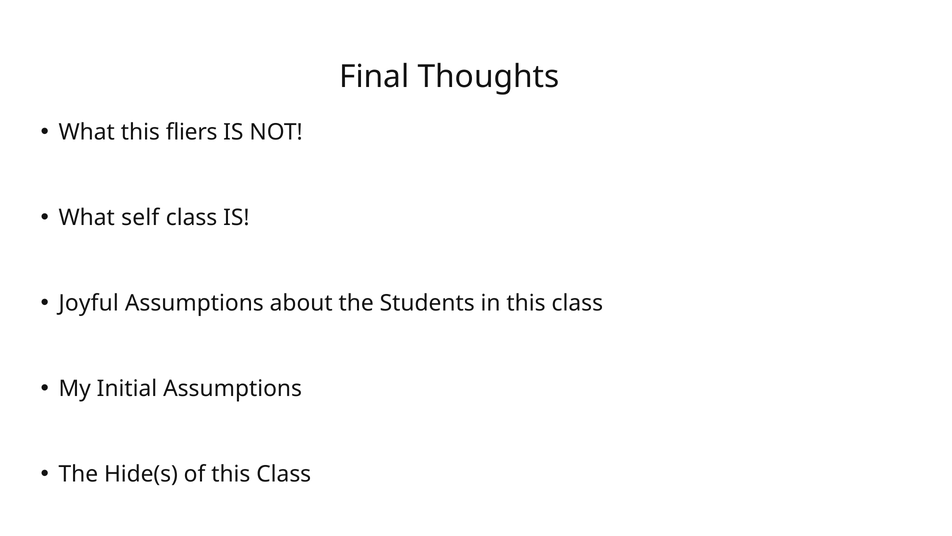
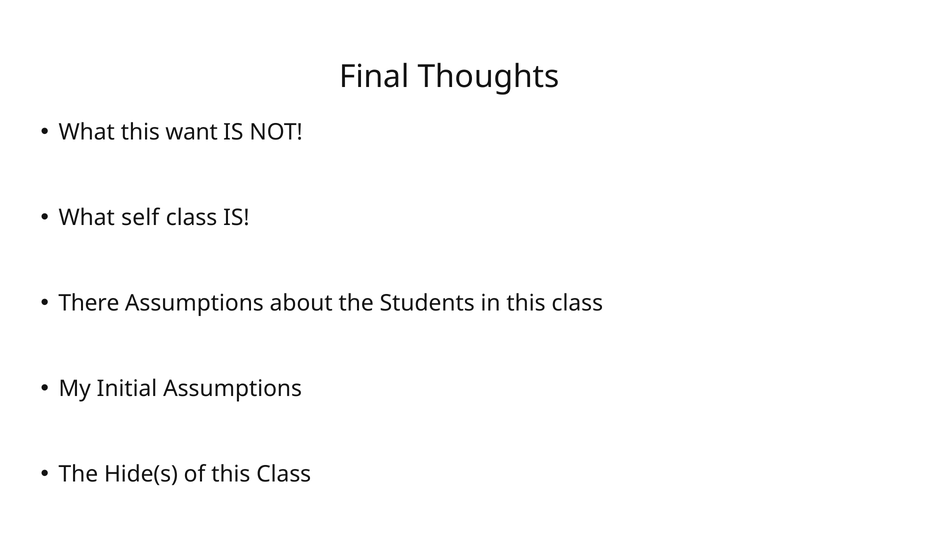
fliers: fliers -> want (192, 132)
Joyful: Joyful -> There (89, 303)
